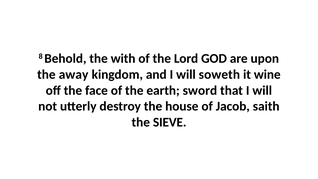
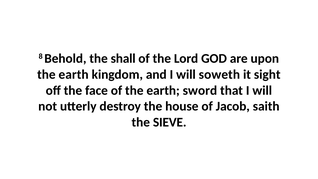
with: with -> shall (123, 59)
away: away -> earth (74, 74)
wine: wine -> sight (267, 74)
